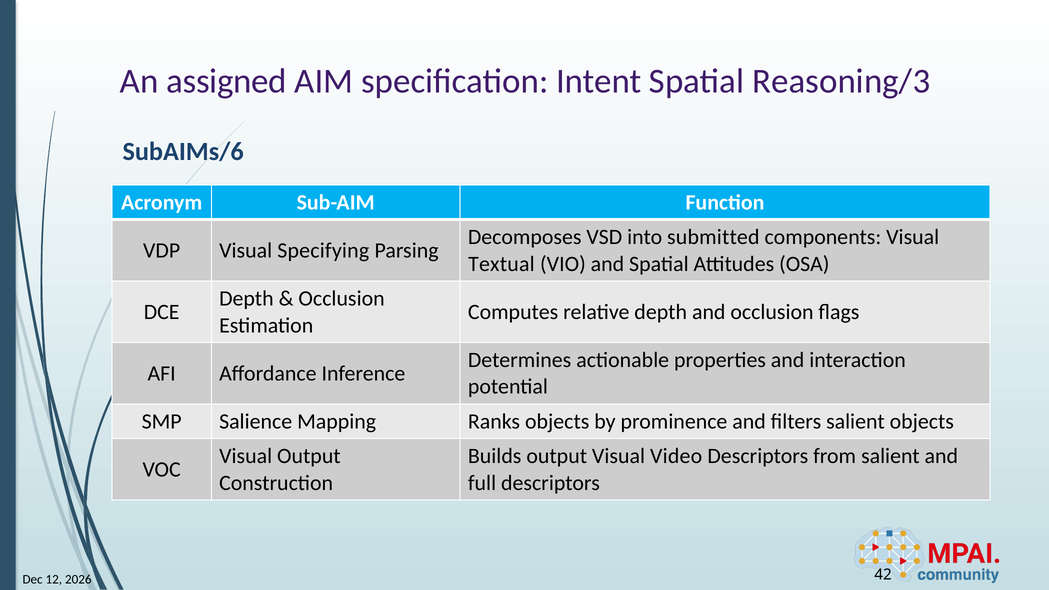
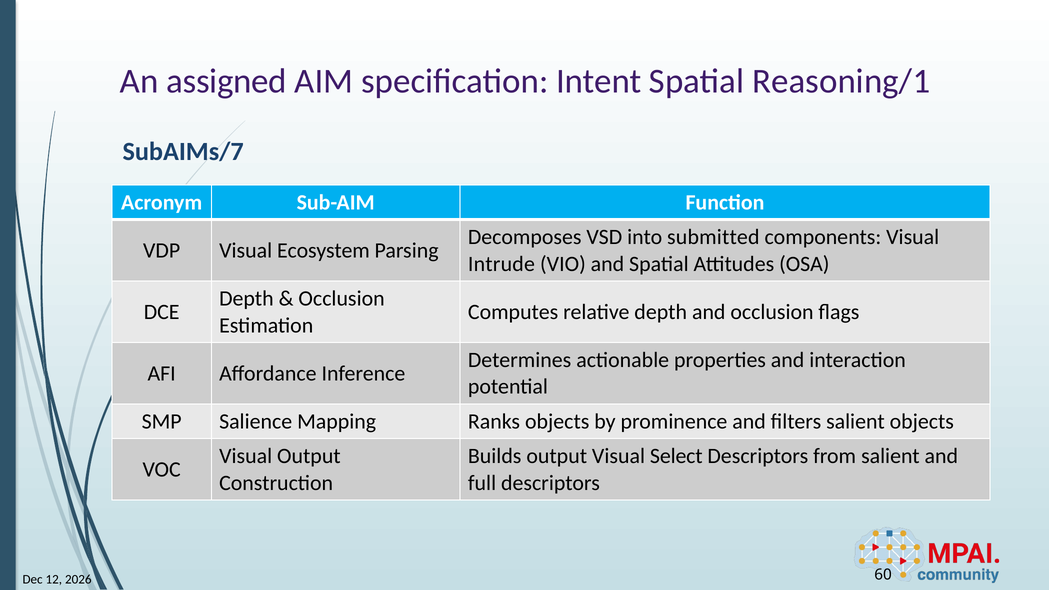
Reasoning/3: Reasoning/3 -> Reasoning/1 (841, 81)
SubAIMs/6: SubAIMs/6 -> SubAIMs/7 (183, 152)
Specifying: Specifying -> Ecosystem (323, 251)
Textual: Textual -> Intrude (501, 264)
Video: Video -> Select (676, 456)
42: 42 -> 60 (883, 575)
